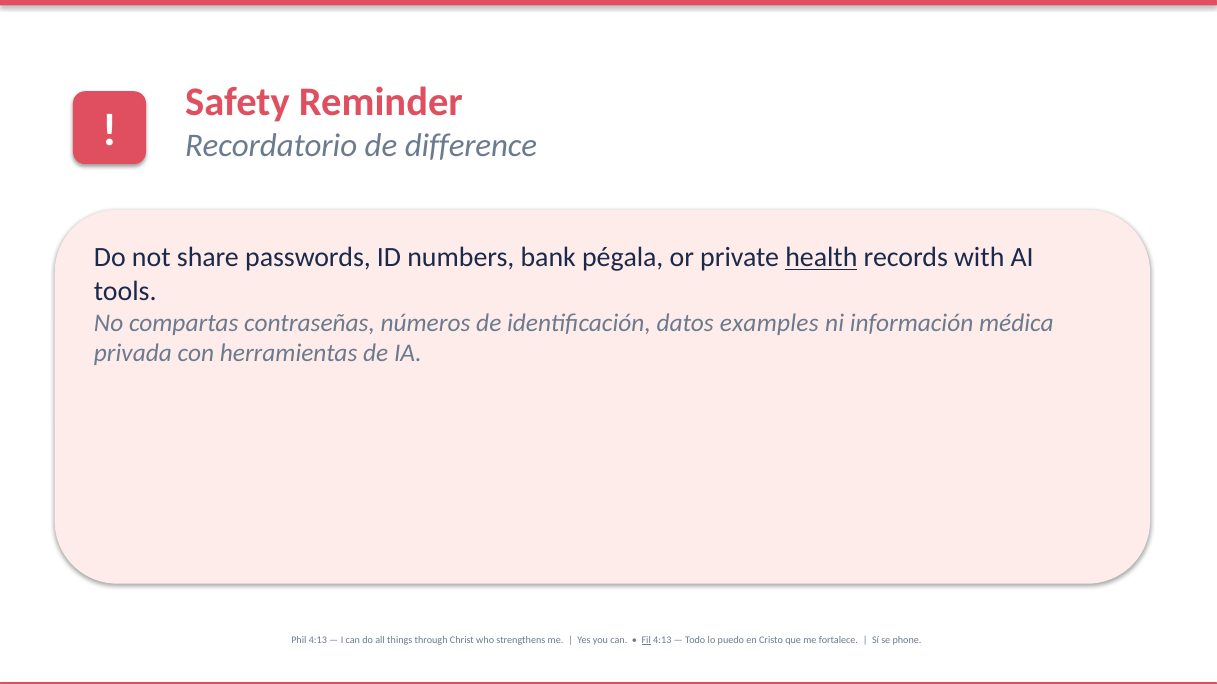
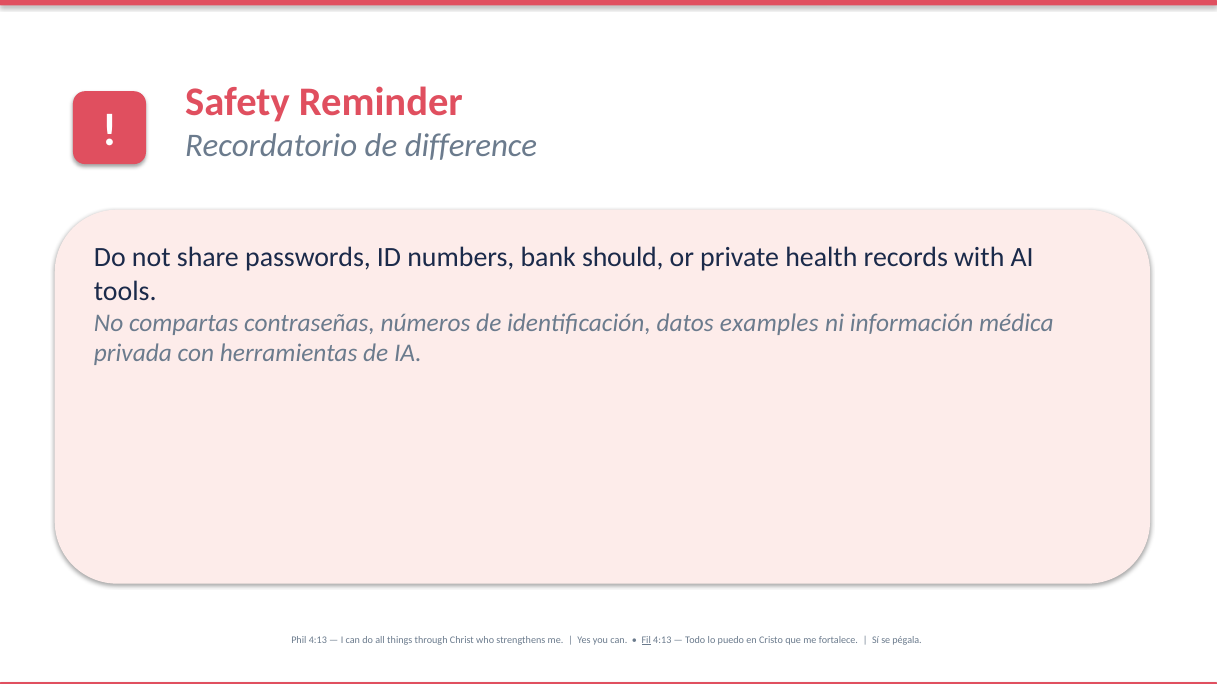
pégala: pégala -> should (623, 258)
health underline: present -> none (821, 258)
phone: phone -> pégala (907, 640)
